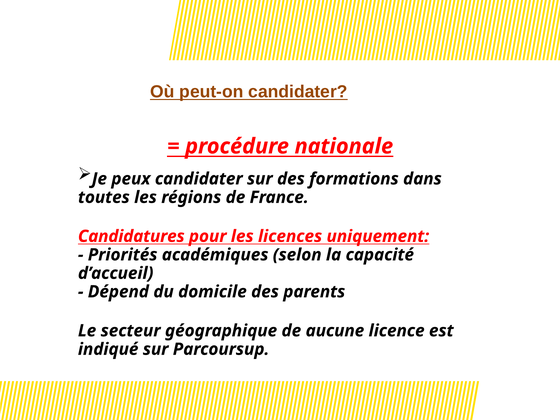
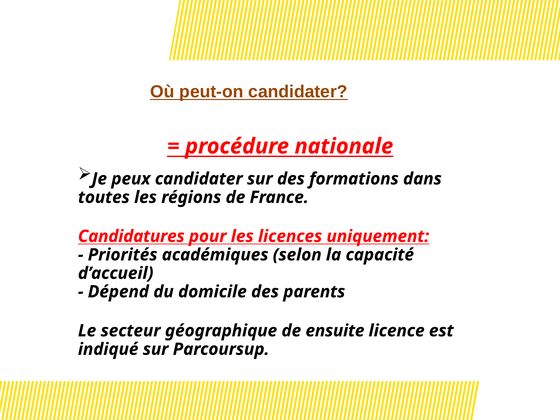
aucune: aucune -> ensuite (335, 330)
